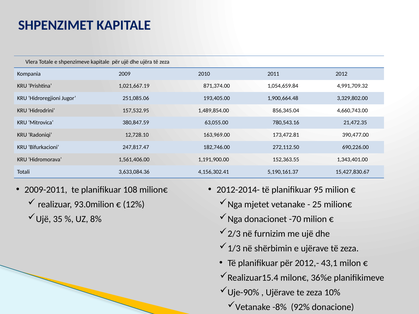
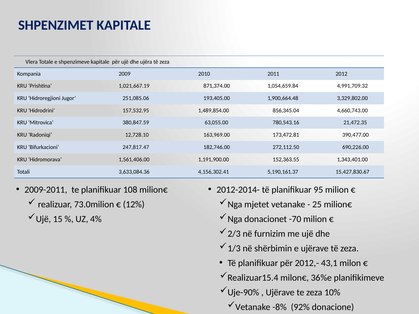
93.0milion: 93.0milion -> 73.0milion (94, 205)
35: 35 -> 15 (58, 219)
8%: 8% -> 4% (96, 219)
